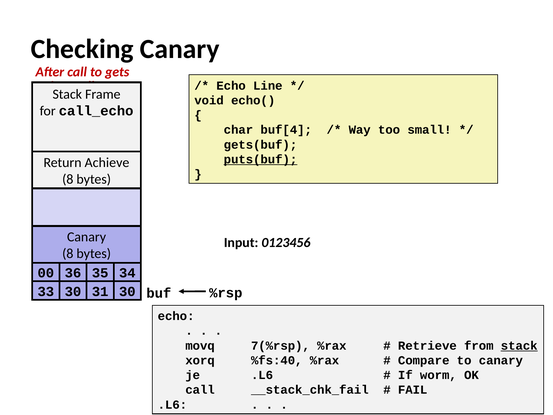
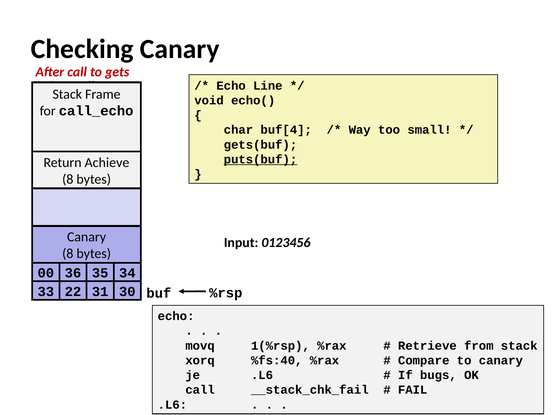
33 30: 30 -> 22 (73, 291)
7(%rsp: 7(%rsp -> 1(%rsp (280, 345)
stack underline: present -> none (519, 345)
worm: worm -> bugs (438, 375)
